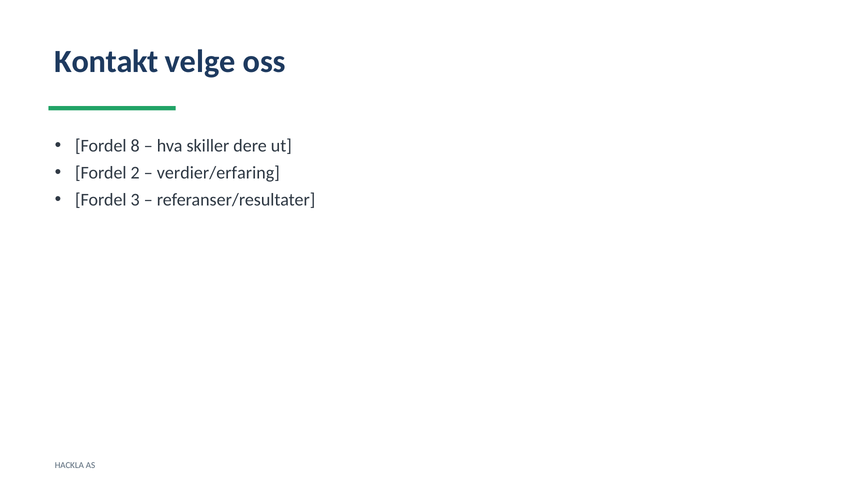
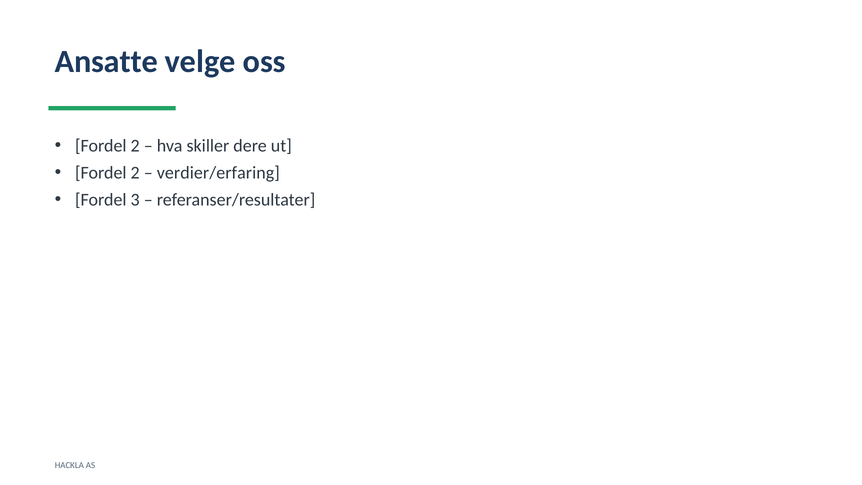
Kontakt: Kontakt -> Ansatte (106, 62)
8: 8 -> 2 (135, 146)
